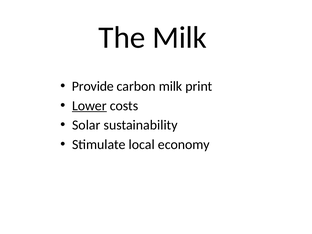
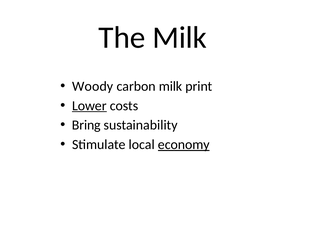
Provide: Provide -> Woody (93, 86)
Solar: Solar -> Bring (86, 125)
economy underline: none -> present (184, 145)
